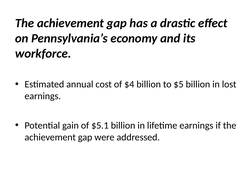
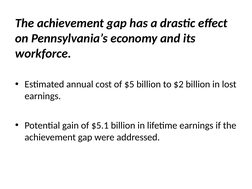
$4: $4 -> $5 (129, 84)
$5: $5 -> $2 (179, 84)
